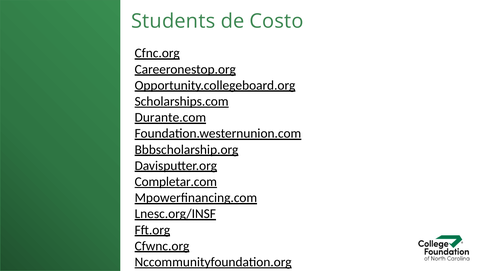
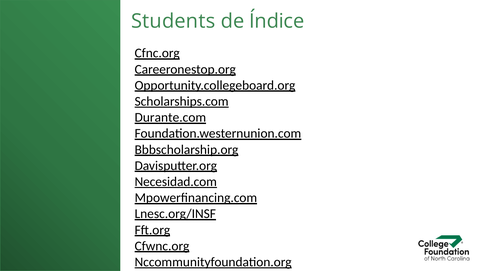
Costo: Costo -> Índice (277, 21)
Completar.com: Completar.com -> Necesidad.com (176, 181)
